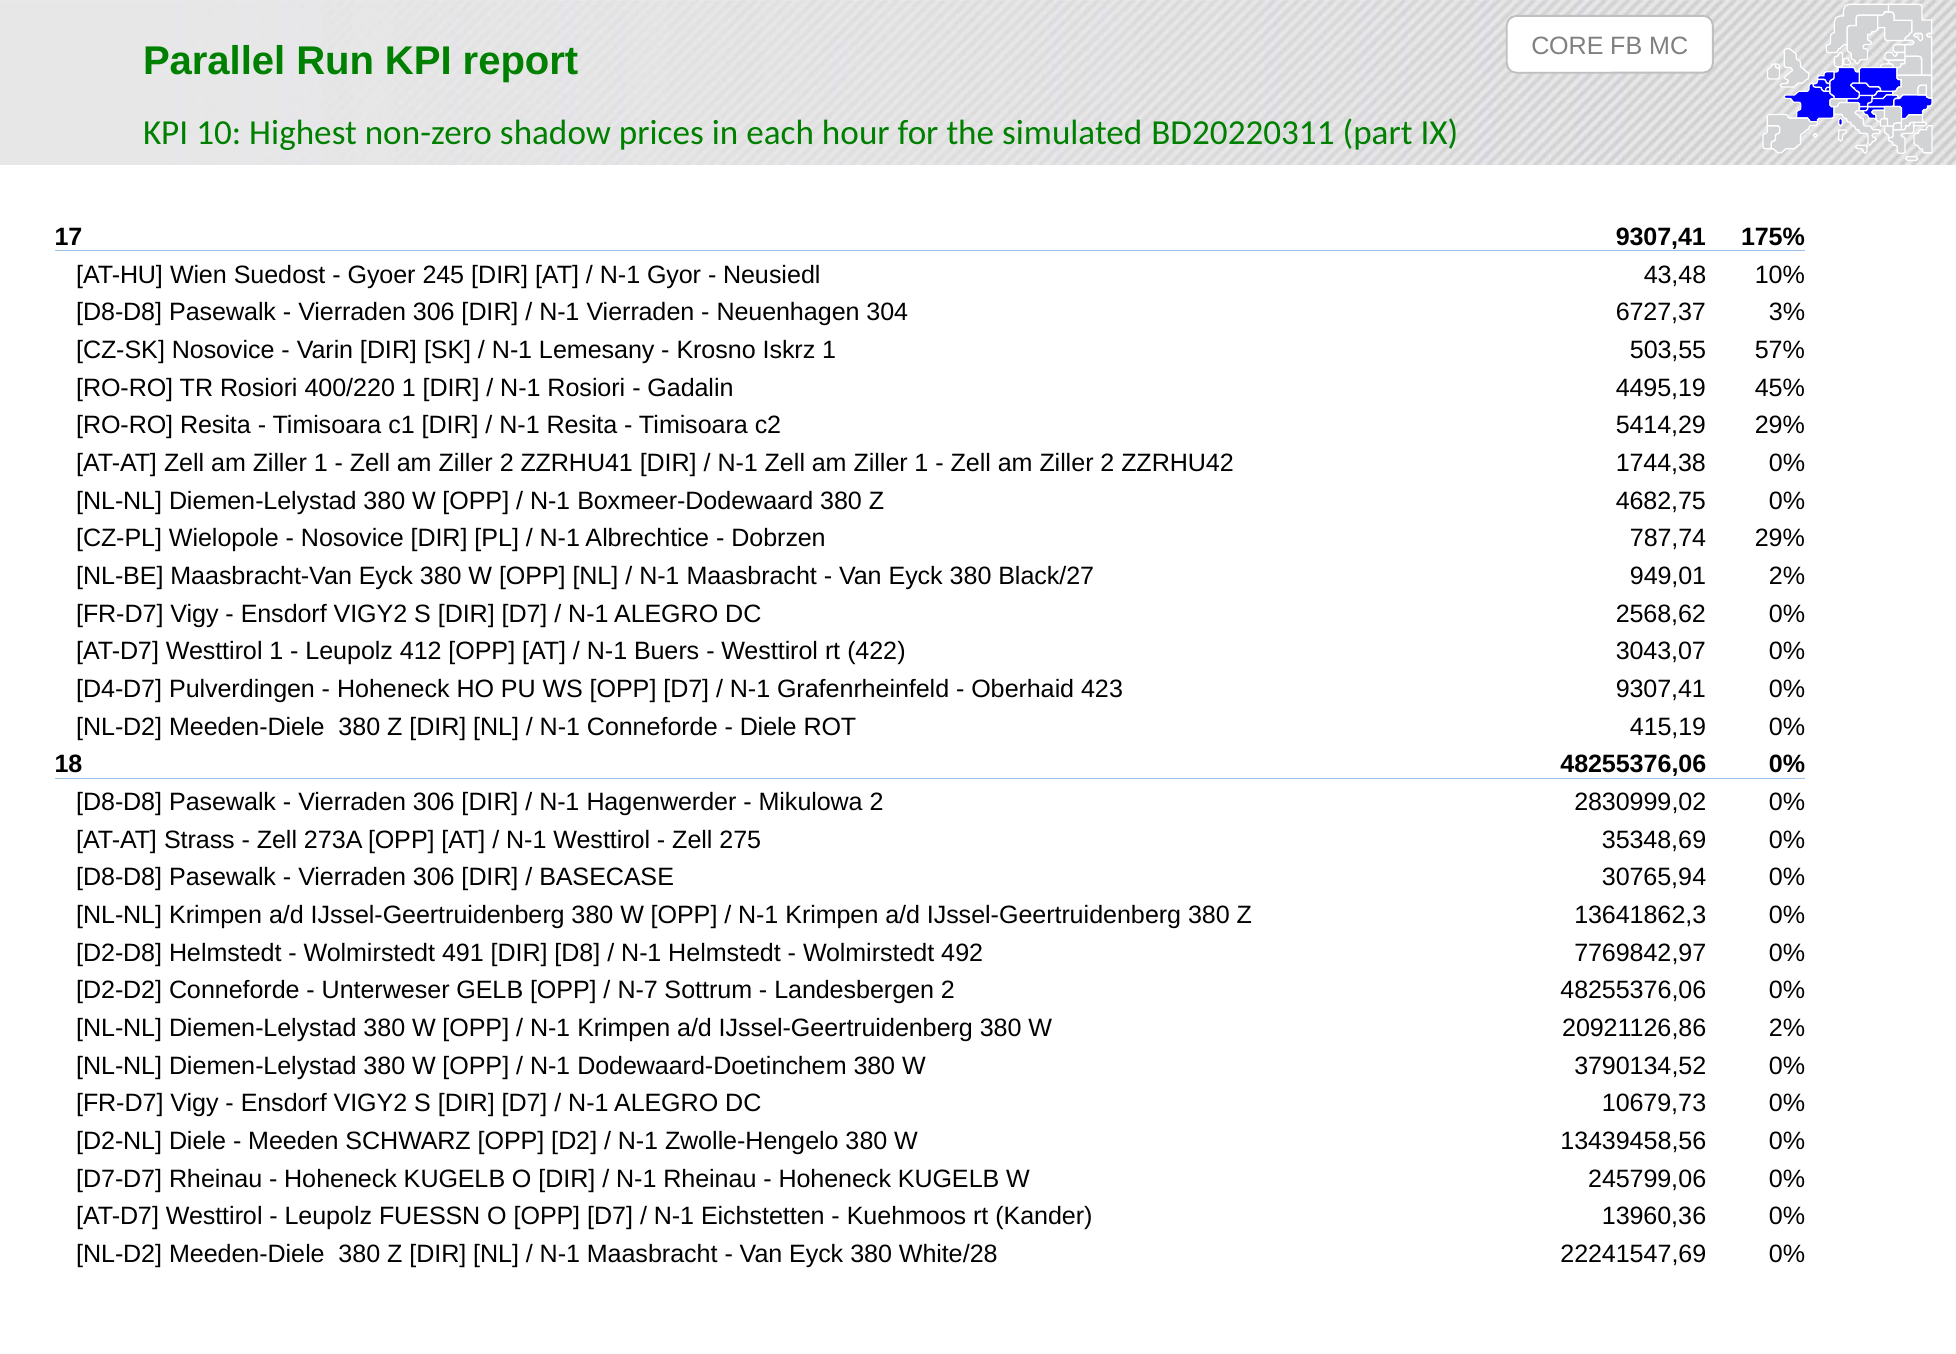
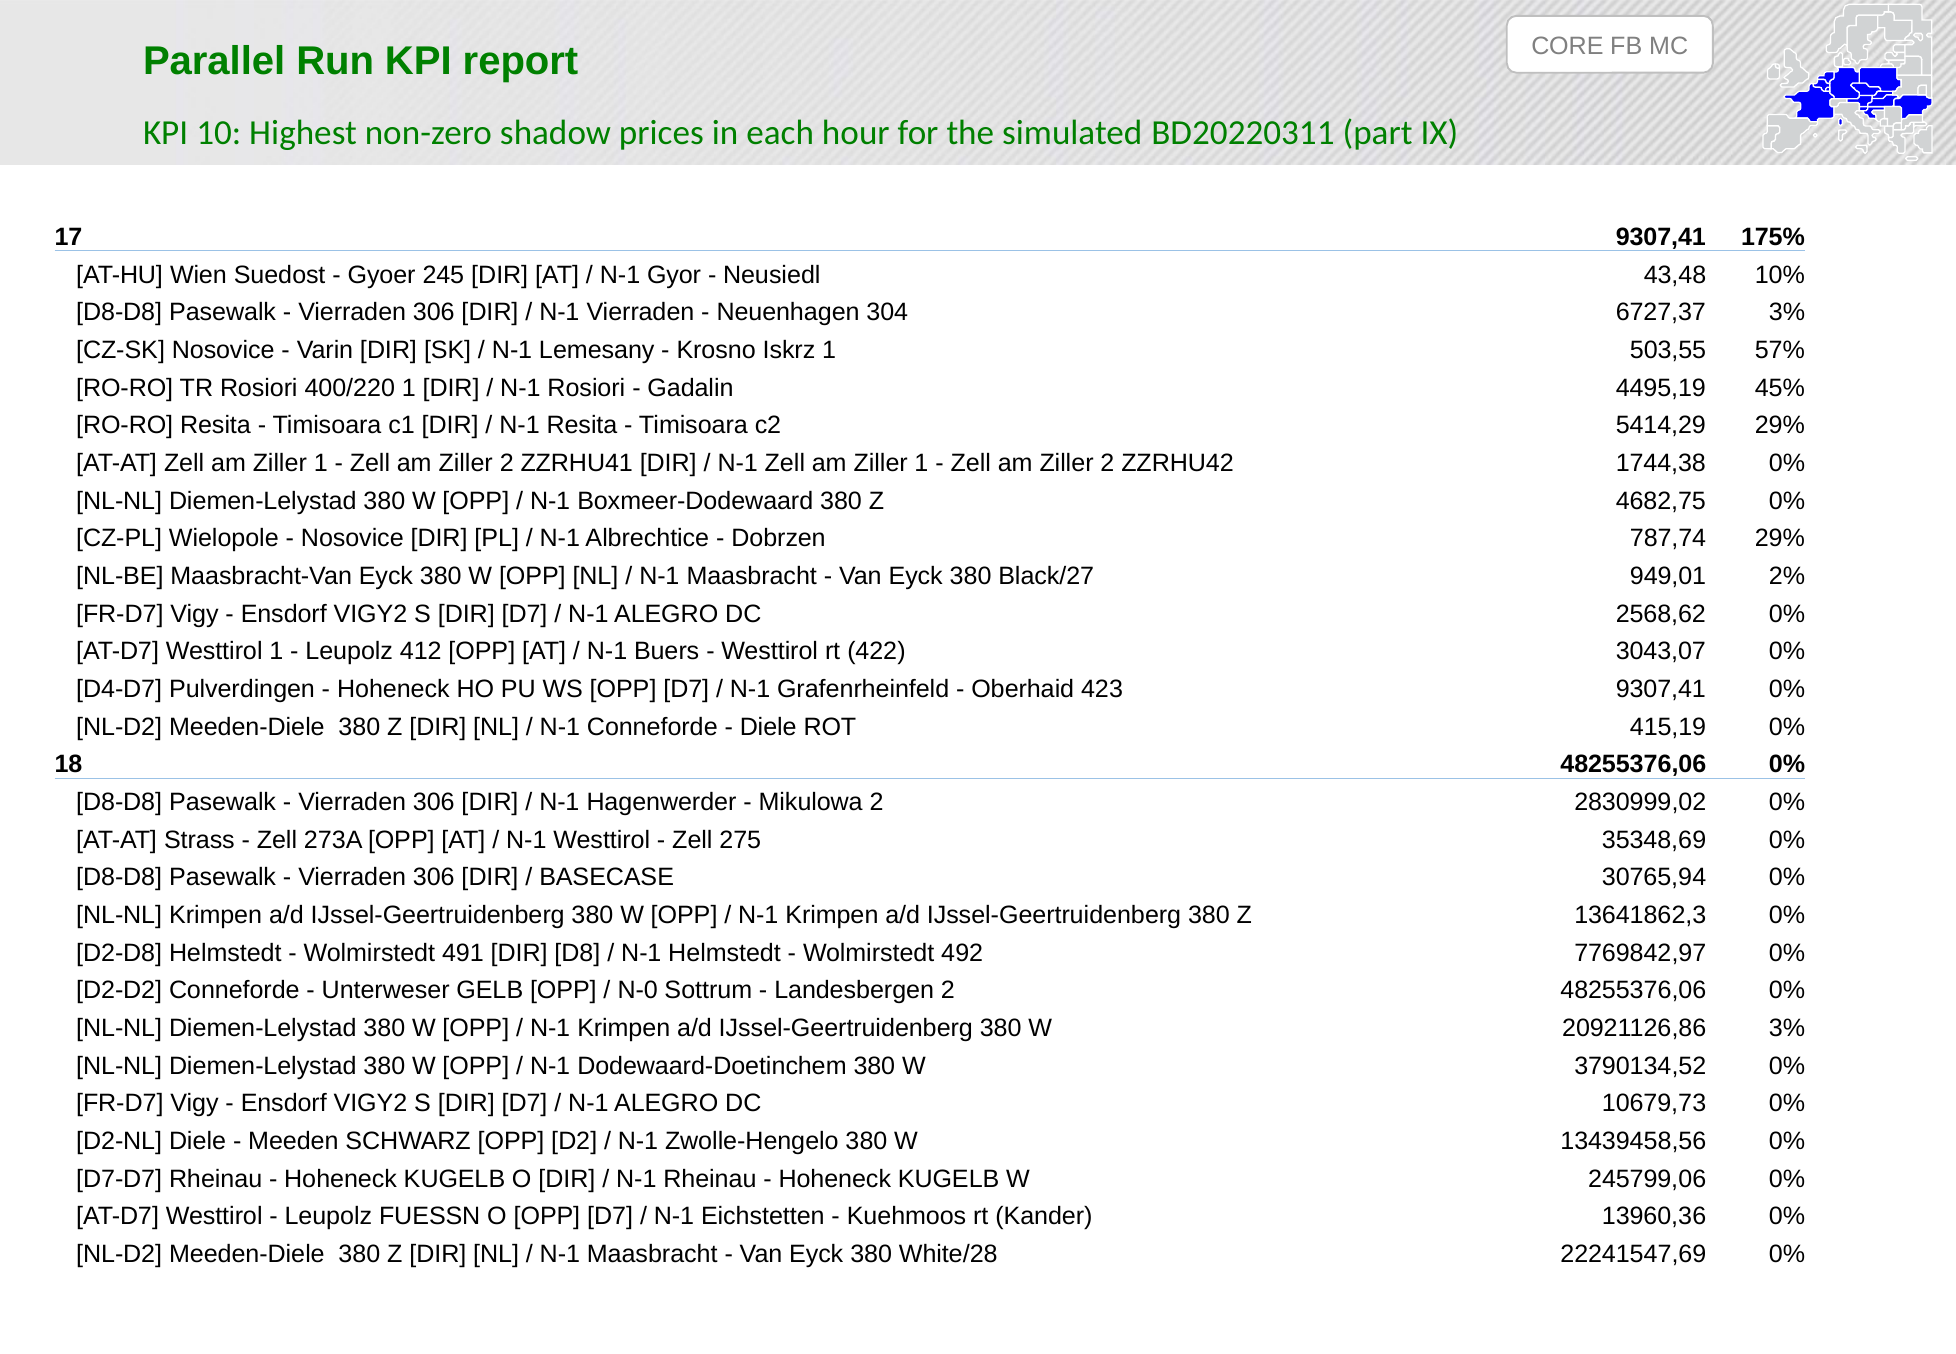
N-7: N-7 -> N-0 (638, 991)
20921126,86 2%: 2% -> 3% (1787, 1028)
